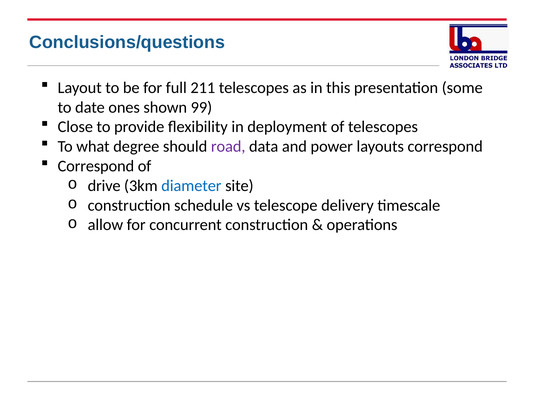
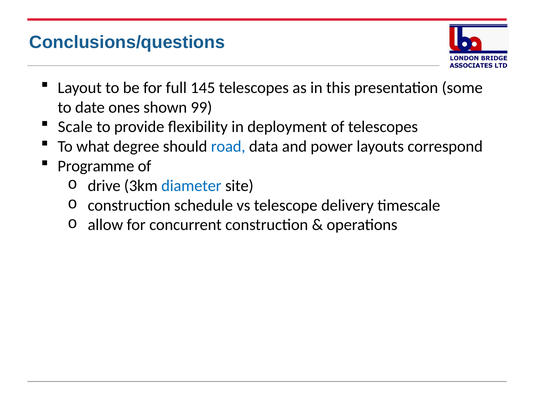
211: 211 -> 145 (203, 88)
Close: Close -> Scale (75, 127)
road colour: purple -> blue (228, 146)
Correspond: Correspond -> Programme (96, 166)
